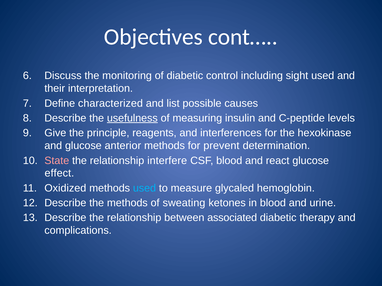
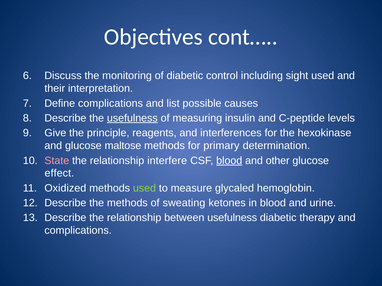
Define characterized: characterized -> complications (110, 103)
anterior: anterior -> maltose (123, 146)
prevent: prevent -> primary (221, 146)
blood underline: none -> present (229, 161)
react: react -> other (278, 161)
used colour: light blue -> light green (144, 188)
between associated: associated -> usefulness (232, 218)
